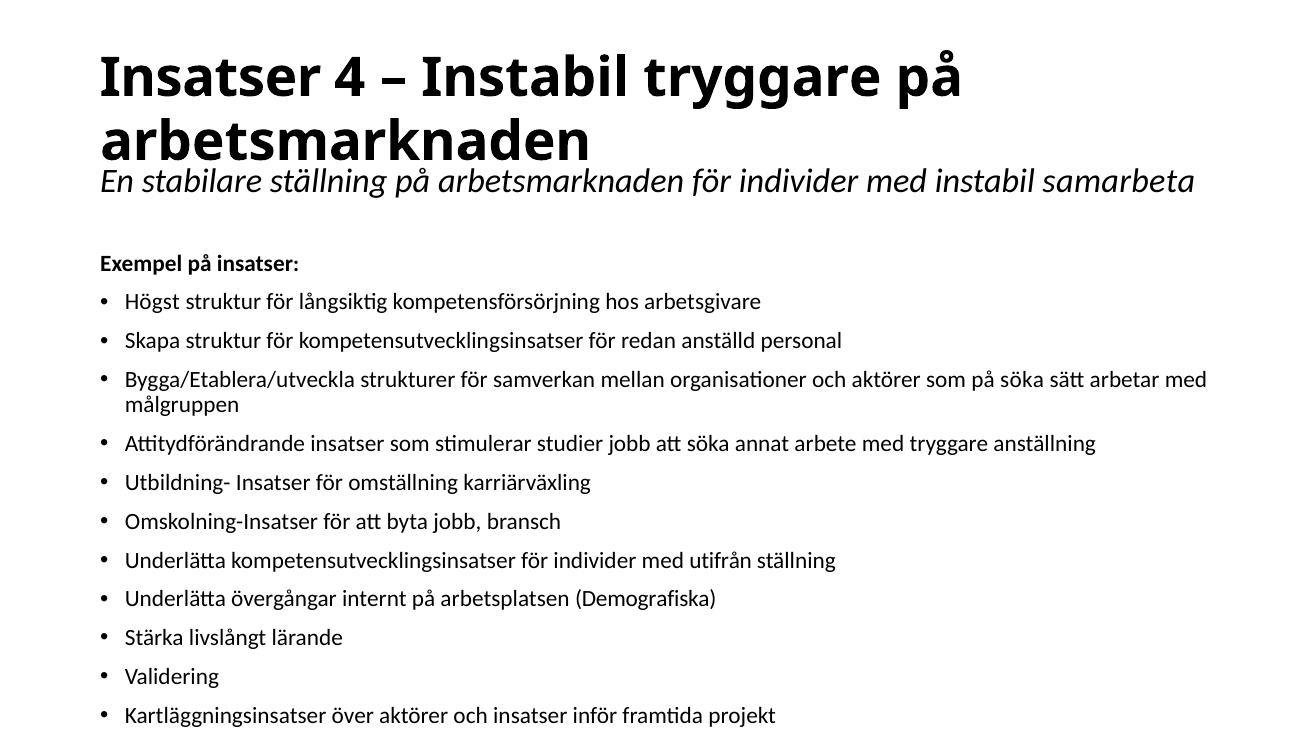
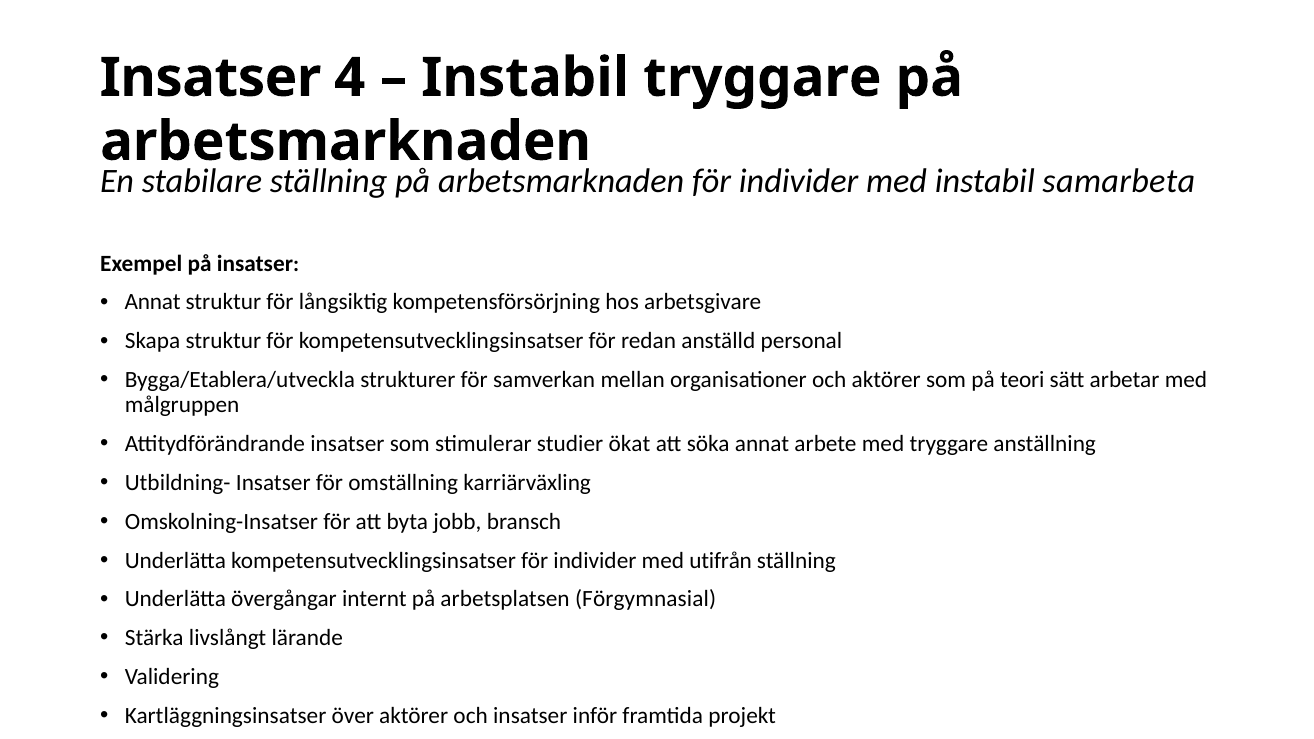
Högst: Högst -> Annat (153, 302)
på söka: söka -> teori (1022, 380)
studier jobb: jobb -> ökat (629, 444)
Demografiska: Demografiska -> Förgymnasial (646, 599)
